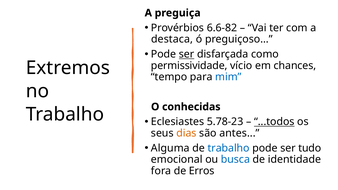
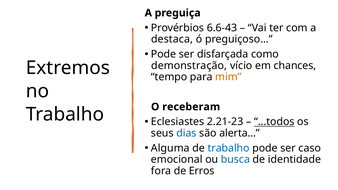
6.6-82: 6.6-82 -> 6.6-43 (222, 28)
ser underline: present -> none (187, 54)
permissividade: permissividade -> demonstração (189, 66)
mim colour: blue -> orange (228, 77)
conhecidas: conhecidas -> receberam (191, 107)
5.78-23: 5.78-23 -> 2.21-23 (225, 122)
dias colour: orange -> blue (186, 133)
antes: antes -> alerta (240, 133)
tudo: tudo -> caso (310, 148)
